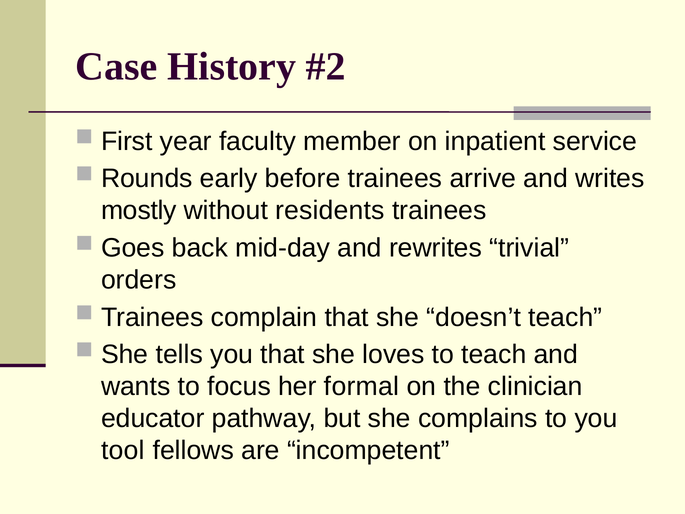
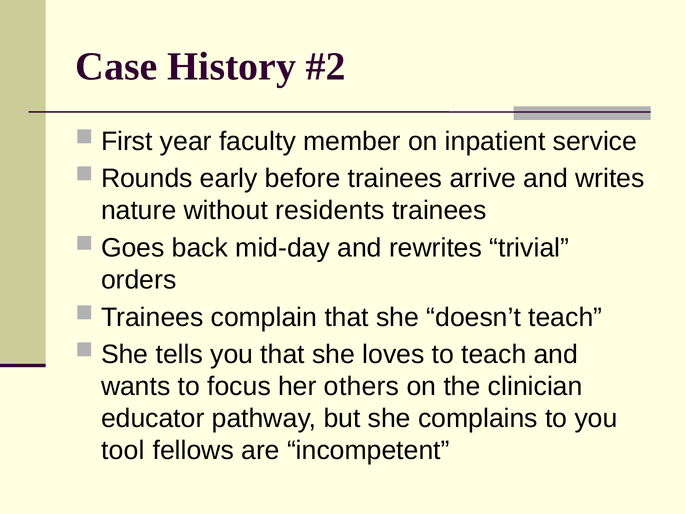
mostly: mostly -> nature (139, 210)
formal: formal -> others (362, 386)
